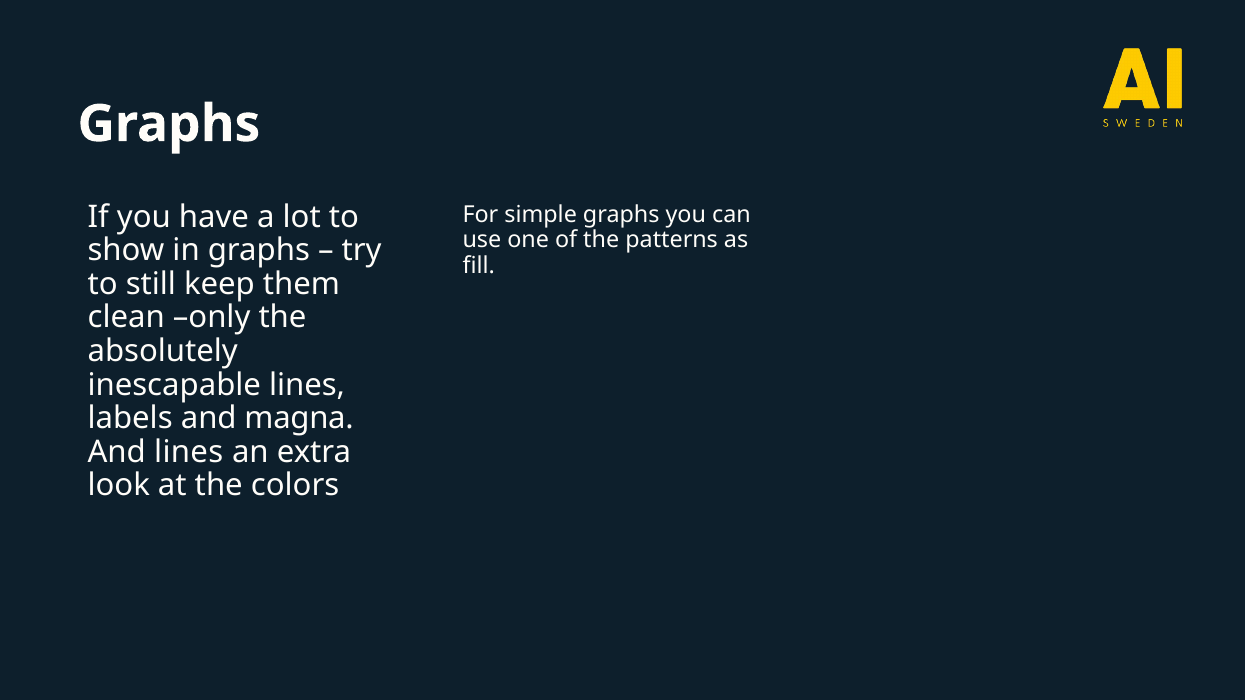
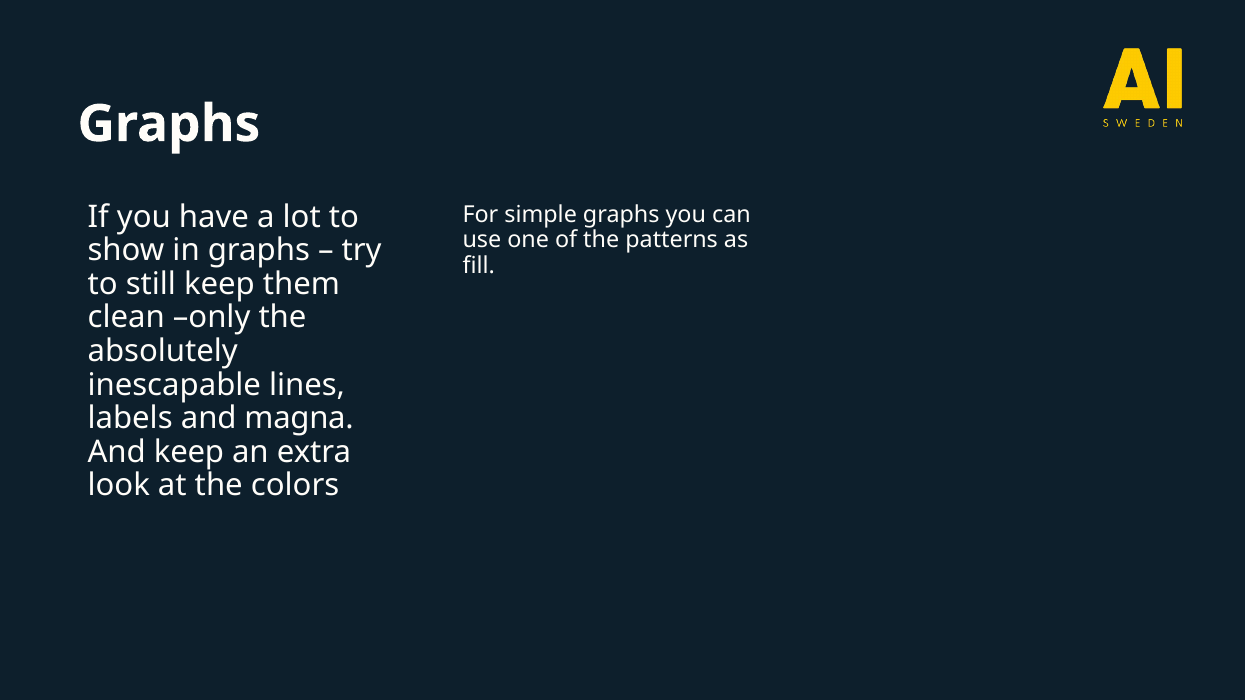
And lines: lines -> keep (189, 452)
